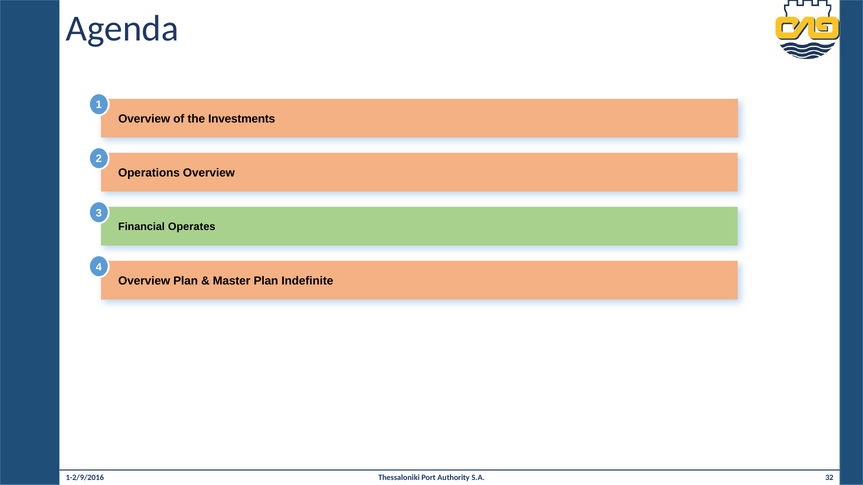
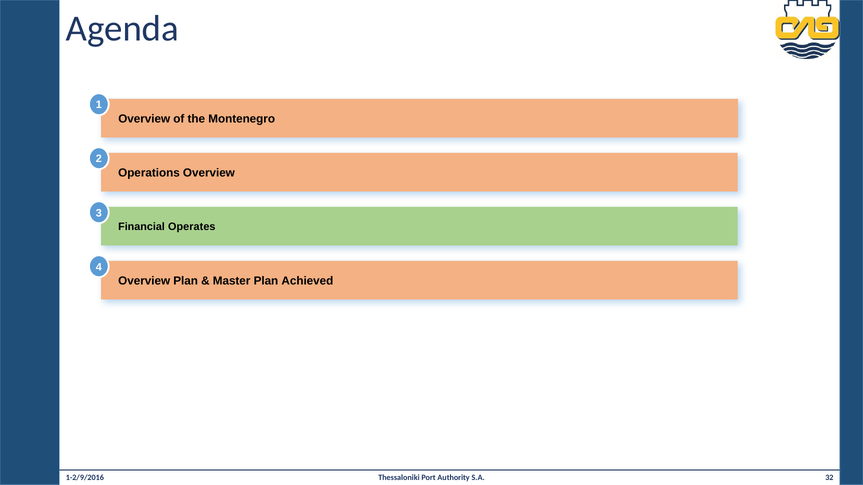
Investments: Investments -> Montenegro (242, 119)
Indefinite: Indefinite -> Achieved (307, 281)
